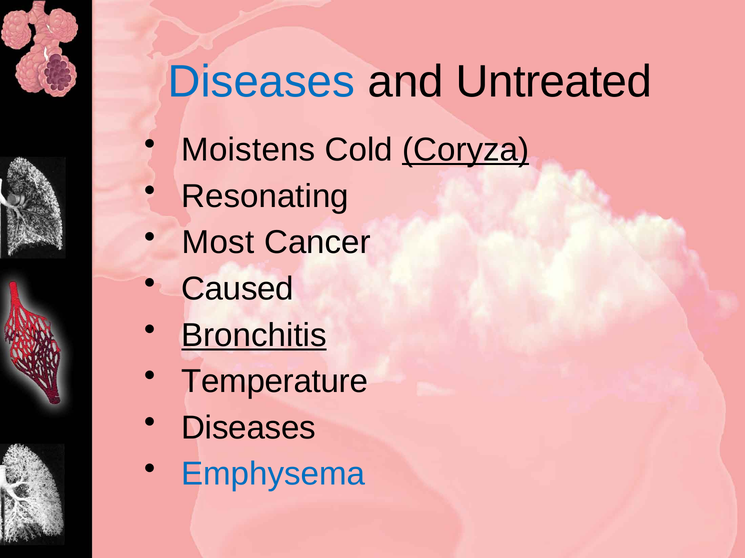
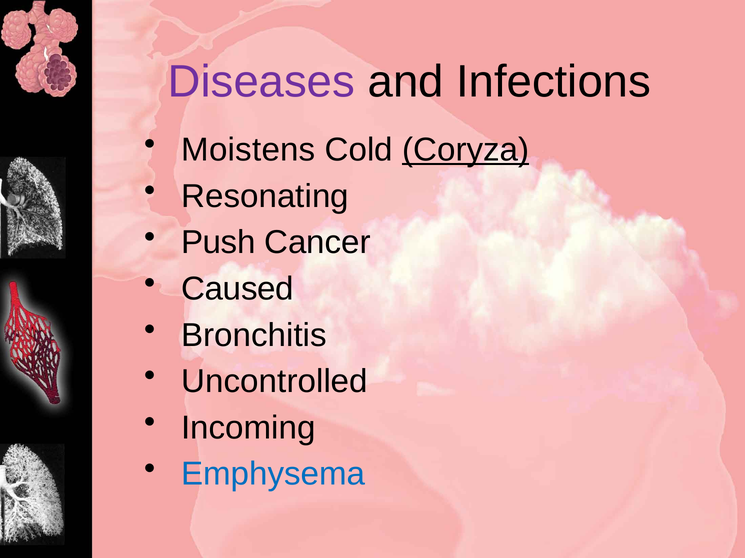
Diseases colour: blue -> purple (261, 82)
Untreated: Untreated -> Infections (554, 82)
Most: Most -> Push (218, 243)
Bronchitis underline: present -> none (254, 336)
Temperature: Temperature -> Uncontrolled (275, 382)
Diseases: Diseases -> Incoming (248, 428)
